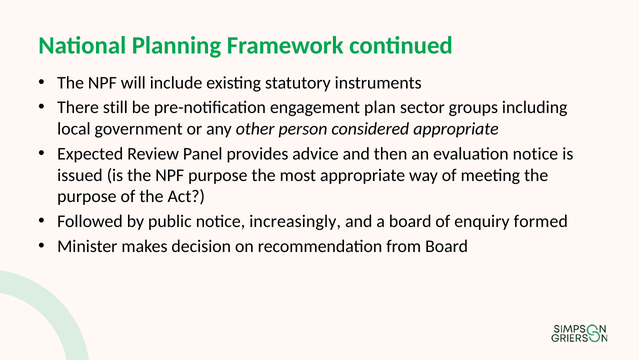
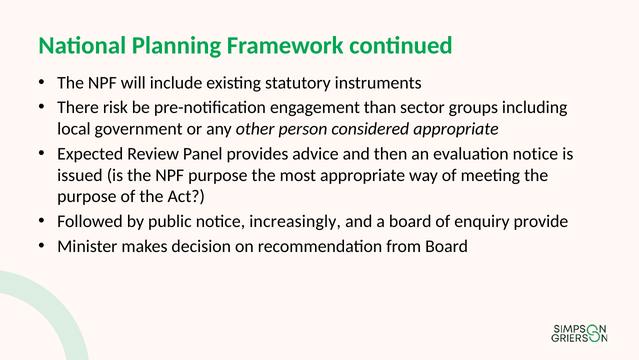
still: still -> risk (115, 107)
plan: plan -> than (380, 107)
formed: formed -> provide (541, 221)
